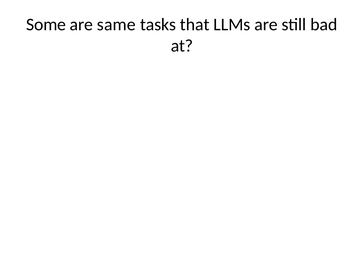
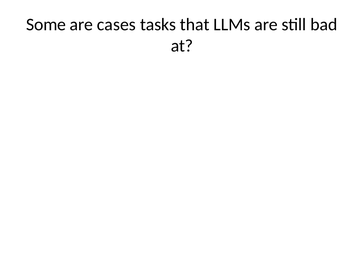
same: same -> cases (116, 25)
